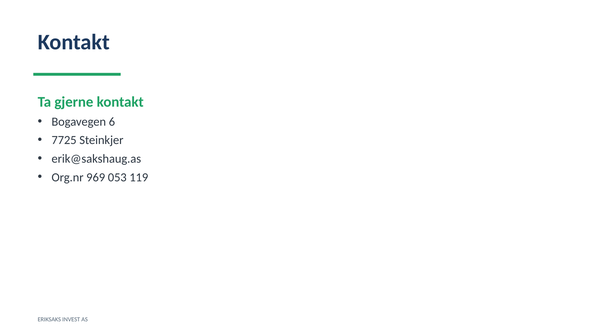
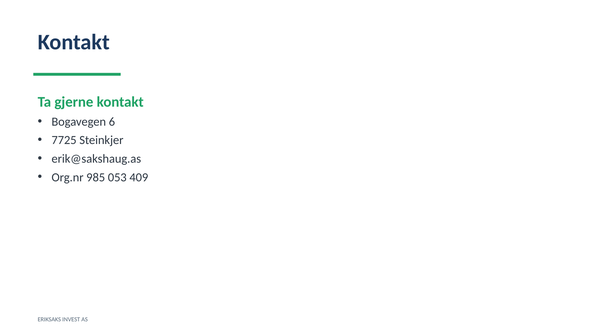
969: 969 -> 985 (96, 177)
119: 119 -> 409 (139, 177)
